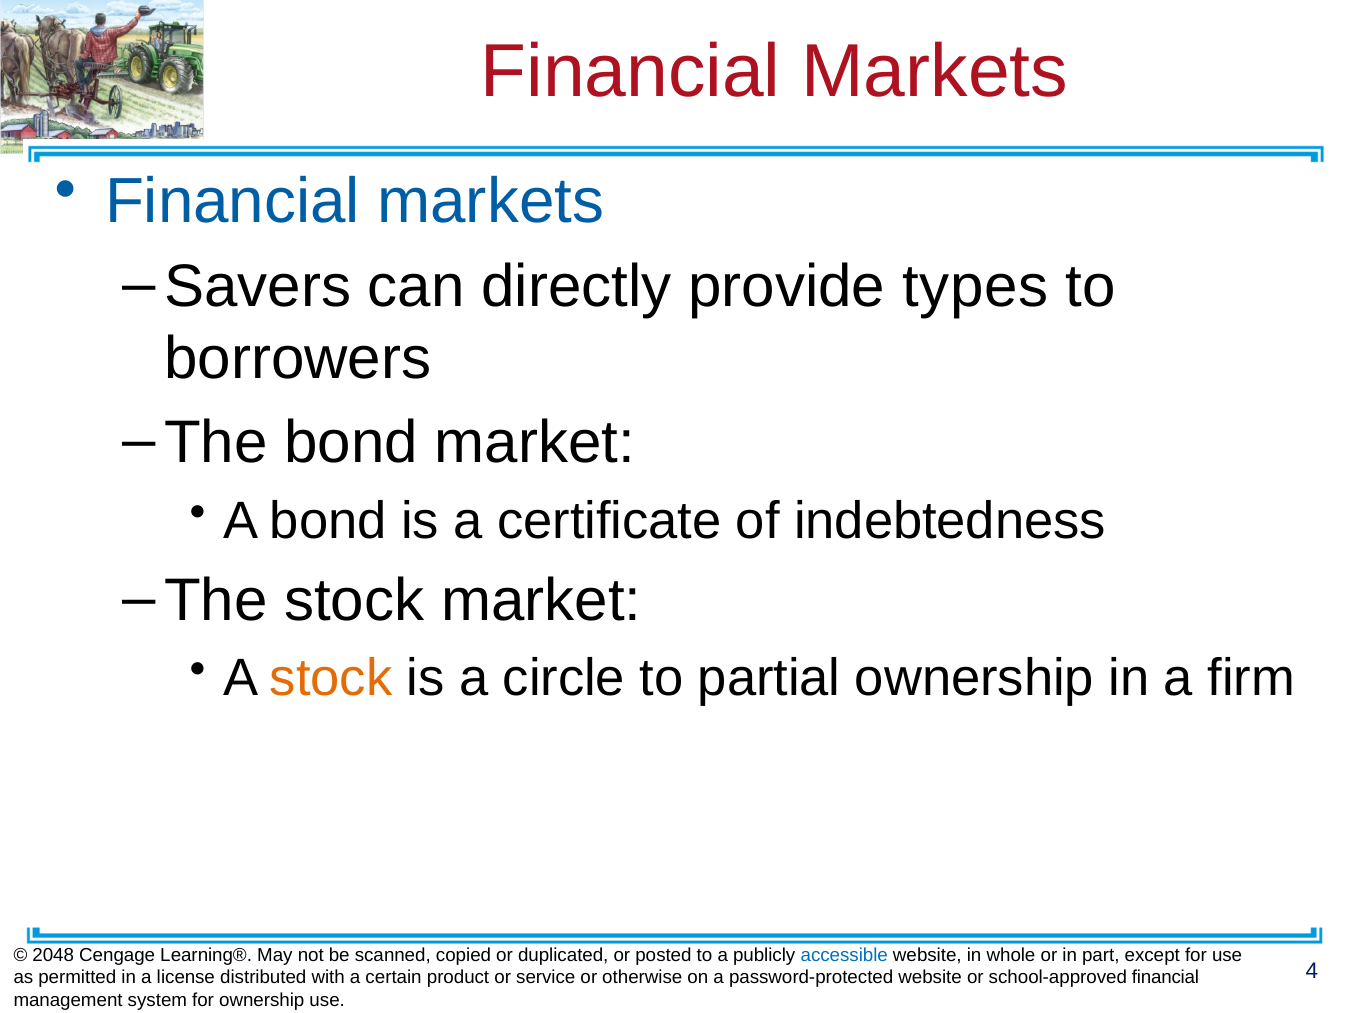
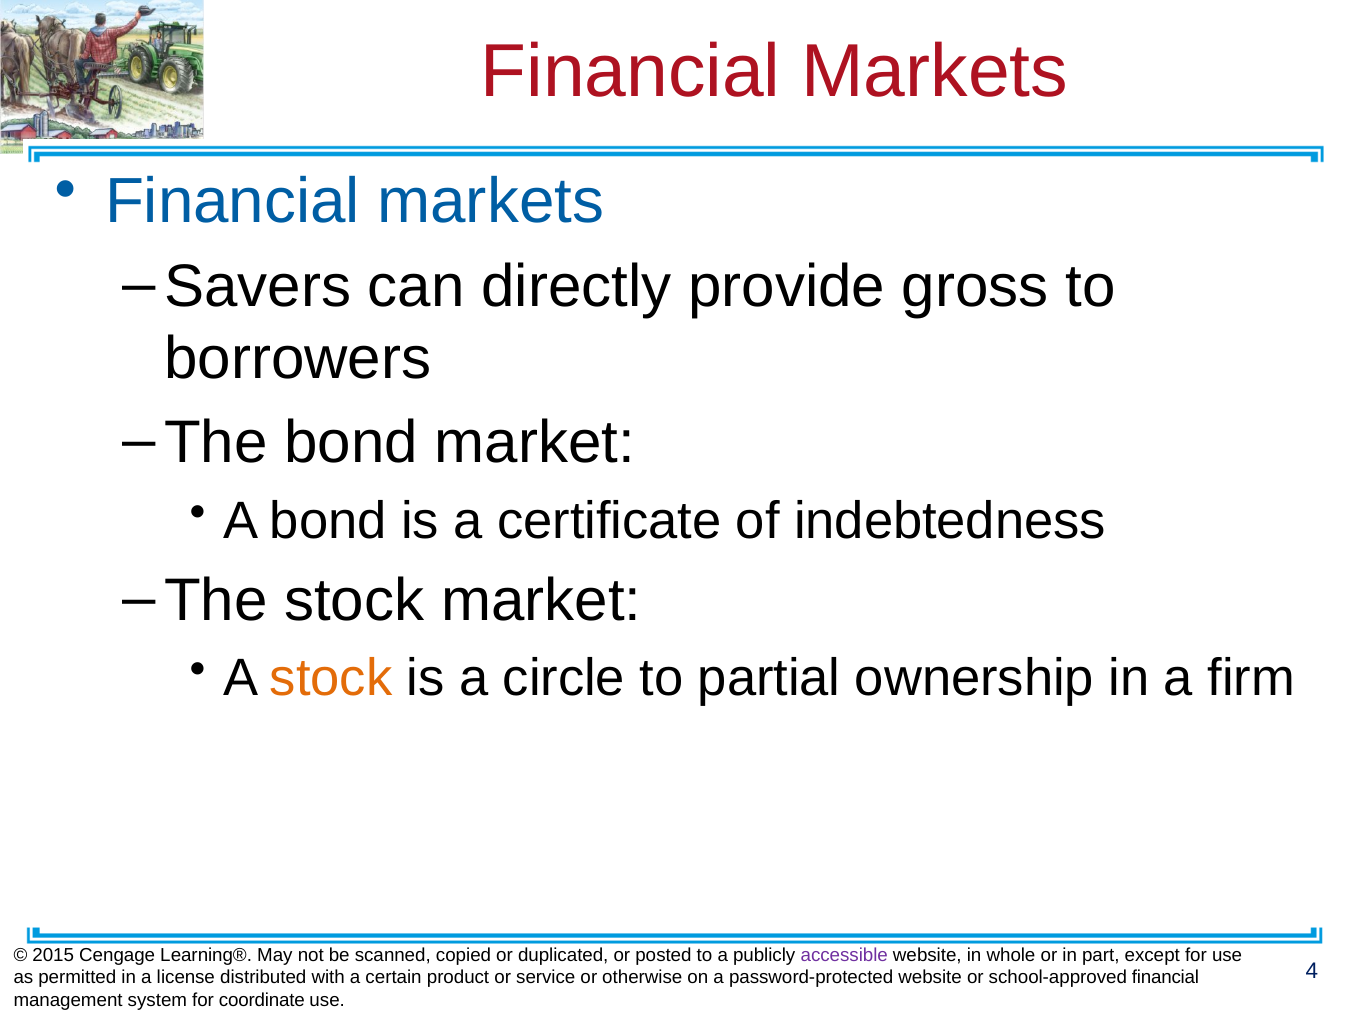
types: types -> gross (975, 287)
2048: 2048 -> 2015 (53, 955)
accessible colour: blue -> purple (844, 955)
for ownership: ownership -> coordinate (262, 1000)
